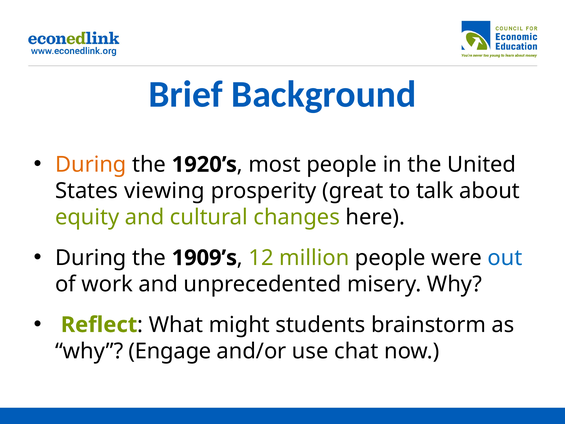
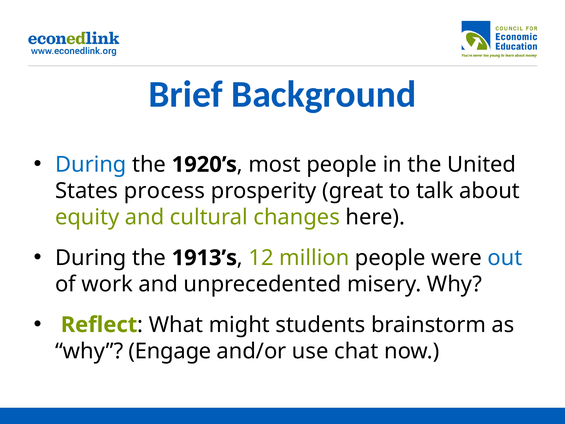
During colour: orange -> blue (91, 164)
viewing: viewing -> process (164, 191)
1909’s: 1909’s -> 1913’s (204, 258)
